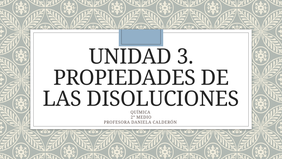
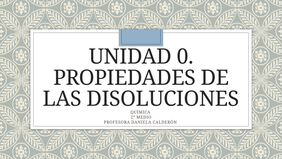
3: 3 -> 0 (185, 57)
